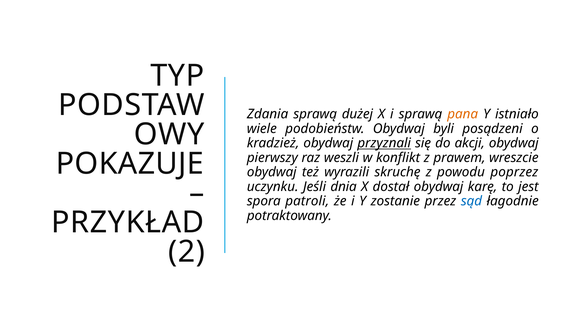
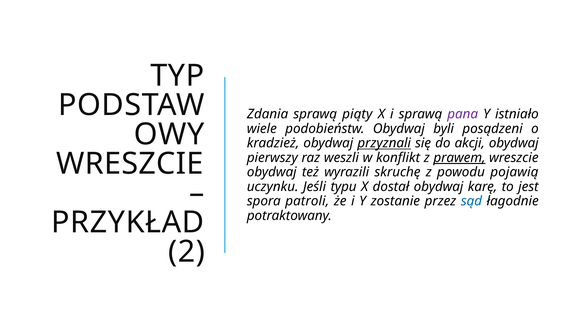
dużej: dużej -> piąty (357, 114)
pana colour: orange -> purple (463, 114)
prawem underline: none -> present (459, 157)
POKAZUJE: POKAZUJE -> WRESZCIE (130, 164)
poprzez: poprzez -> pojawią (514, 172)
dnia: dnia -> typu (344, 186)
